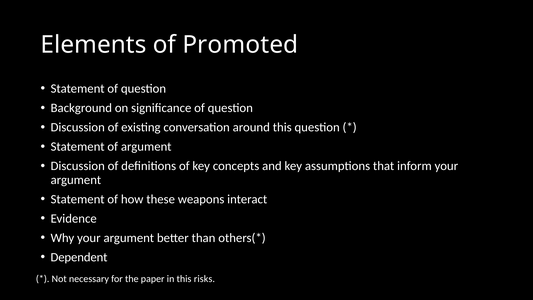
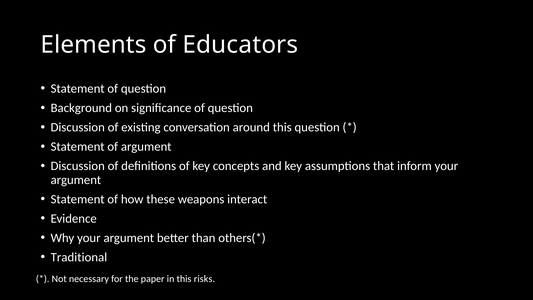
Promoted: Promoted -> Educators (240, 45)
Dependent: Dependent -> Traditional (79, 257)
